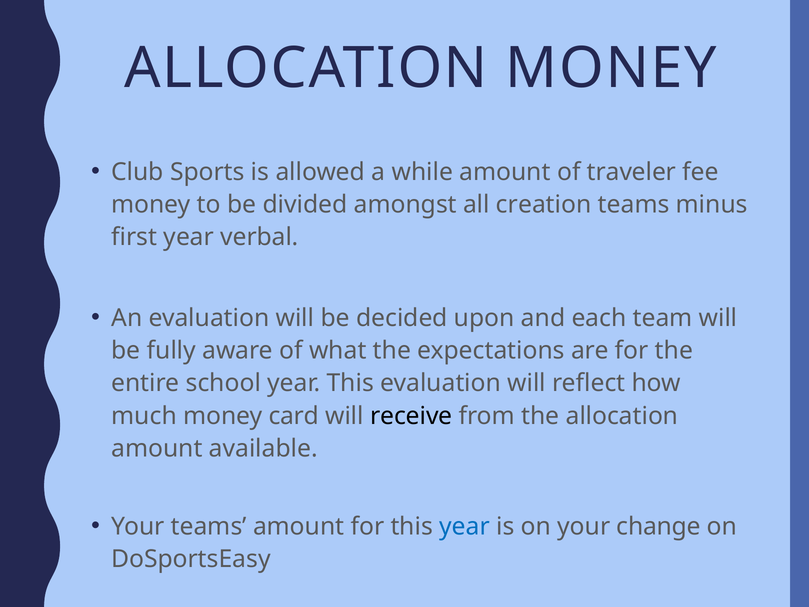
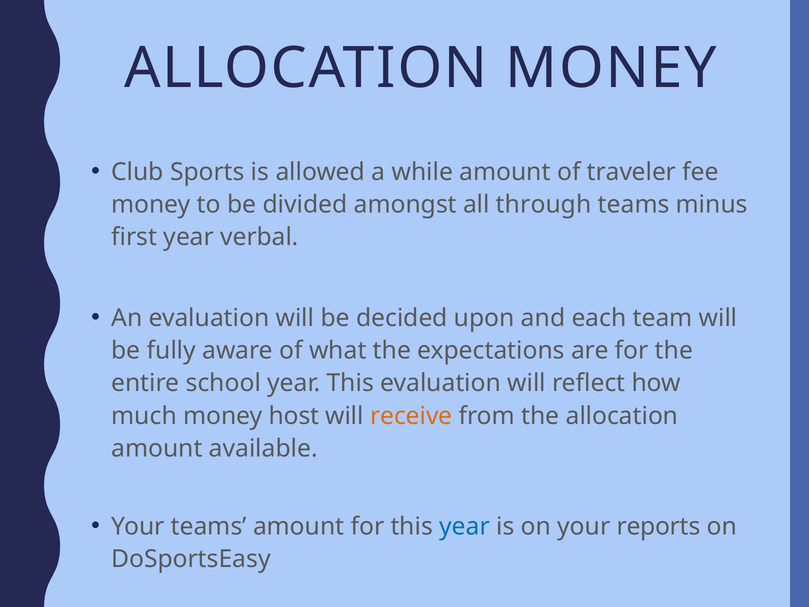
creation: creation -> through (544, 204)
card: card -> host (294, 416)
receive colour: black -> orange (411, 416)
change: change -> reports (659, 526)
